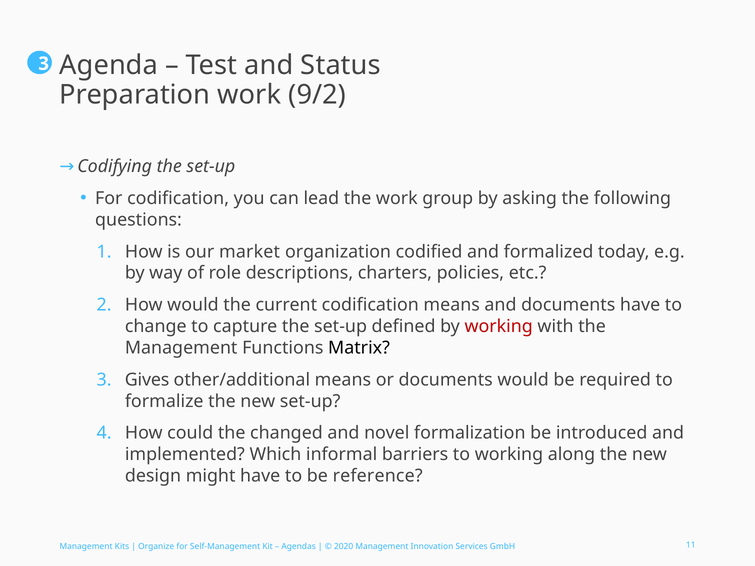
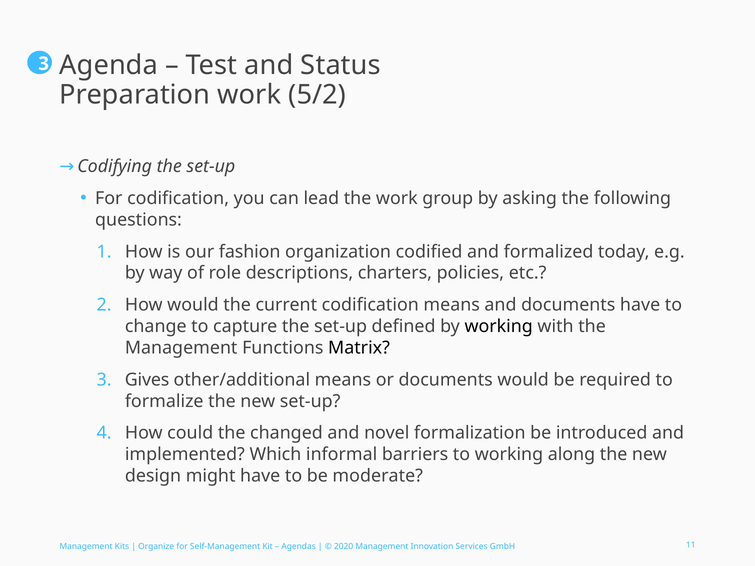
9/2: 9/2 -> 5/2 (317, 95)
market: market -> fashion (250, 252)
working colour: red -> black (499, 327)
reference: reference -> moderate (378, 476)
